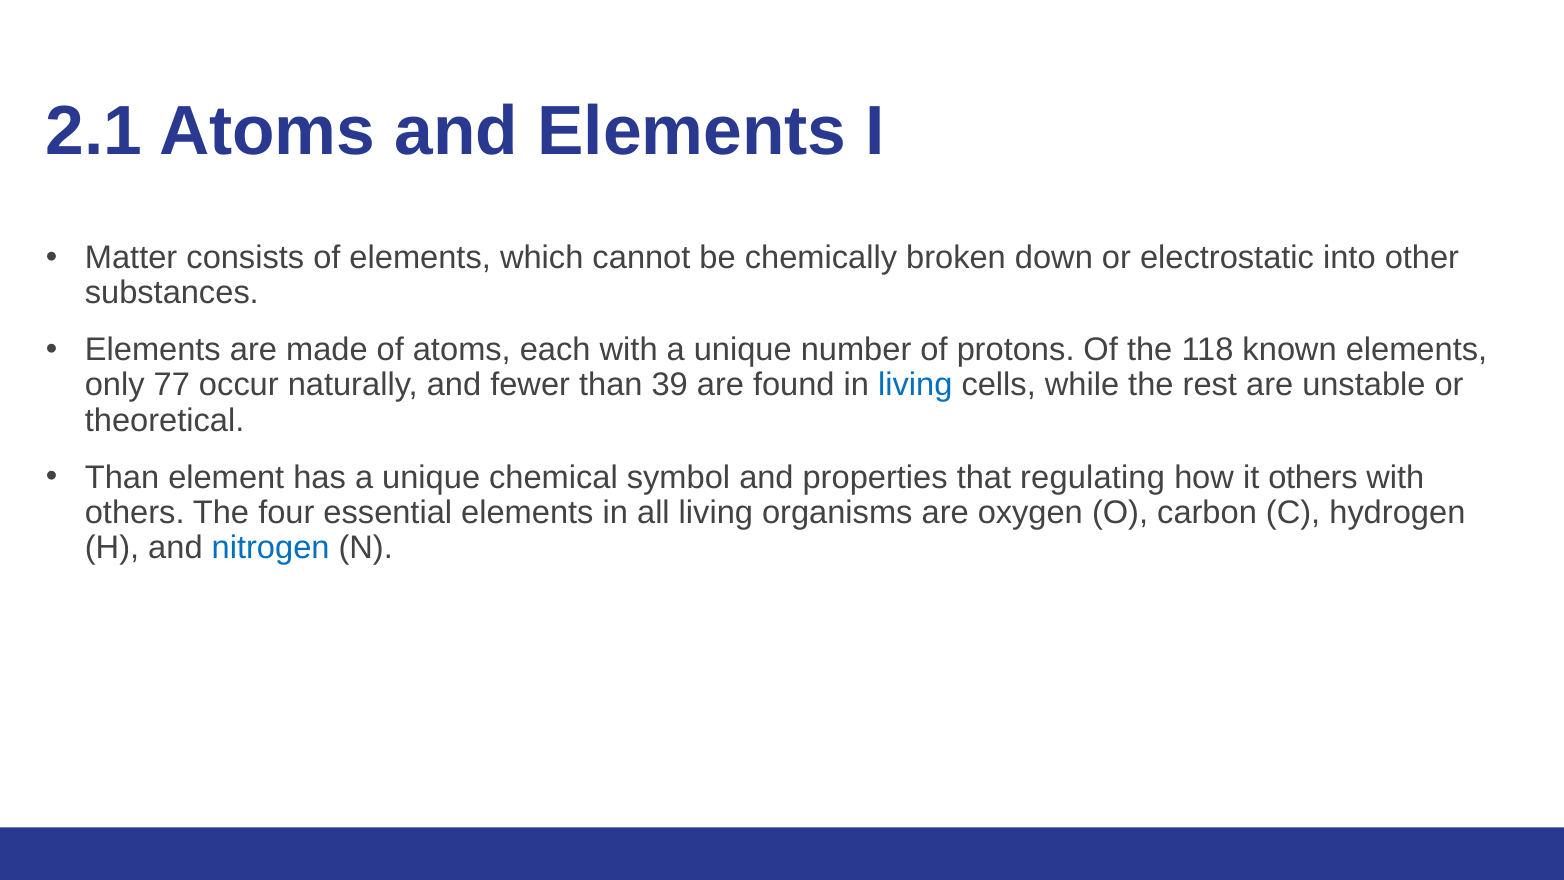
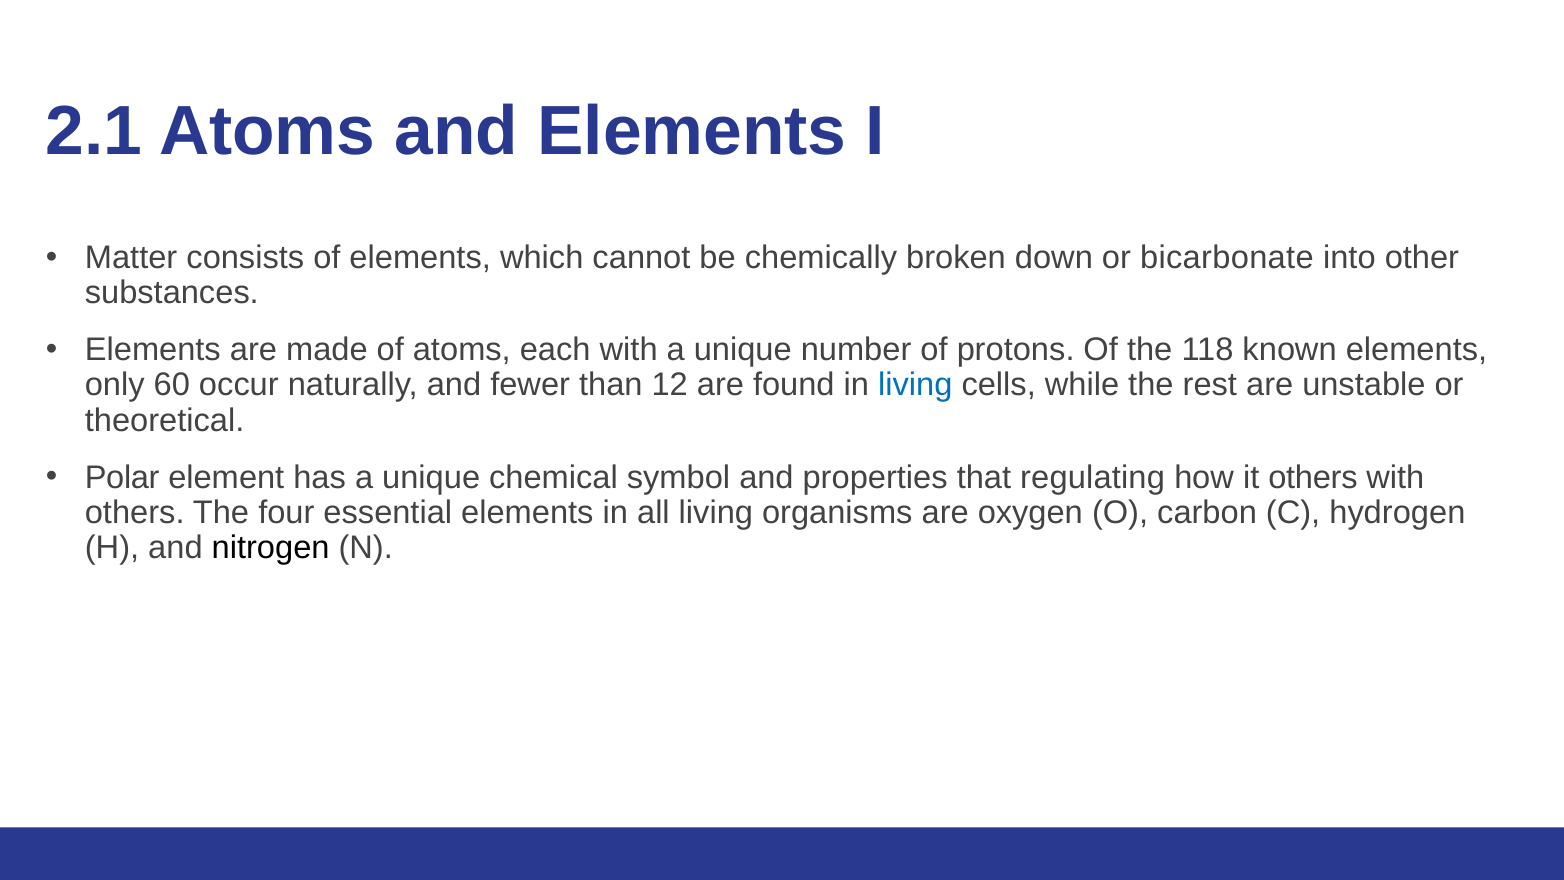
electrostatic: electrostatic -> bicarbonate (1227, 258)
77: 77 -> 60 (172, 385)
39: 39 -> 12 (670, 385)
Than: Than -> Polar (122, 477)
nitrogen colour: blue -> black (271, 548)
